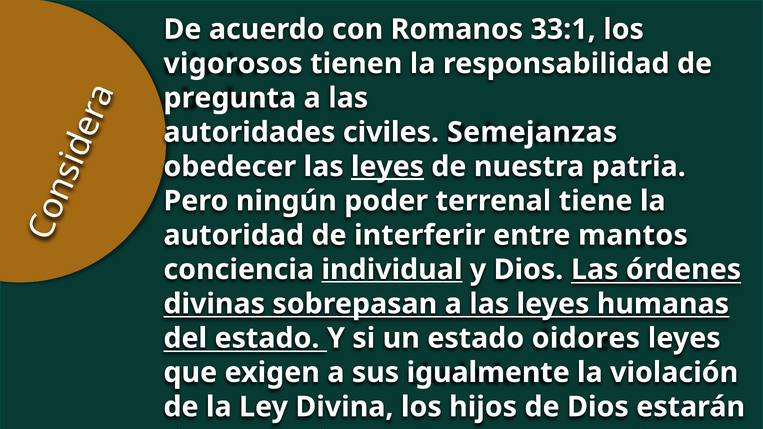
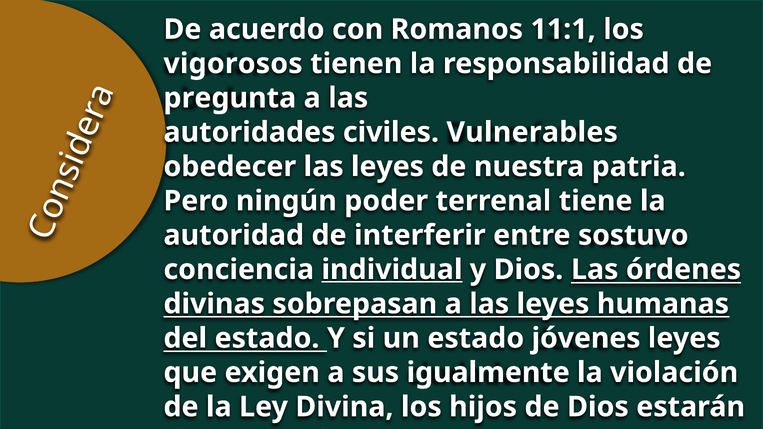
33:1: 33:1 -> 11:1 (563, 29)
Semejanzas: Semejanzas -> Vulnerables (532, 132)
leyes underline: present -> none (388, 167)
mantos: mantos -> sostuvo (633, 235)
oidores: oidores -> jóvenes (586, 338)
